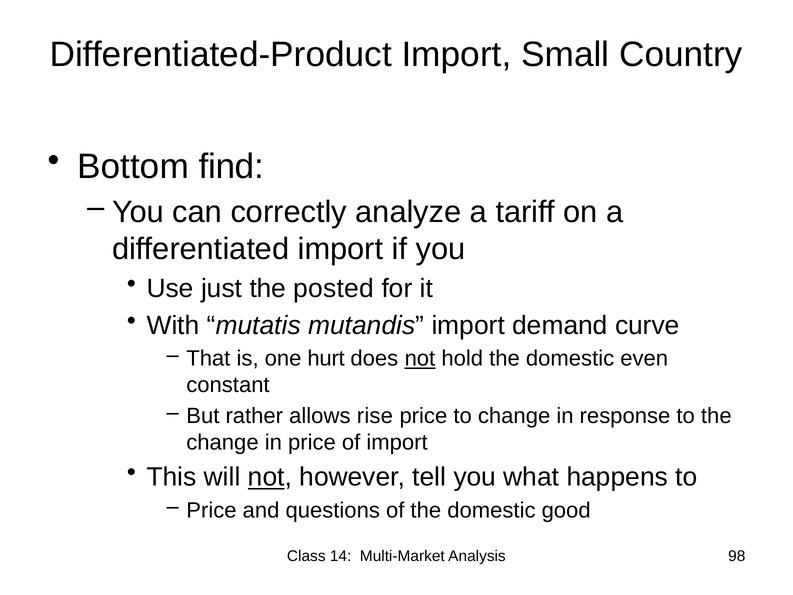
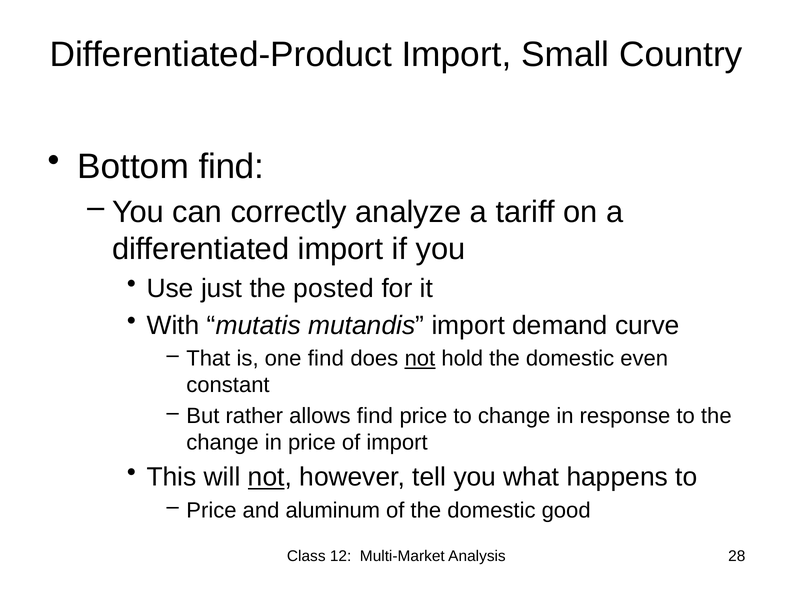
one hurt: hurt -> find (326, 358)
allows rise: rise -> find (375, 416)
questions: questions -> aluminum (333, 510)
14: 14 -> 12 (341, 556)
98: 98 -> 28 (737, 556)
